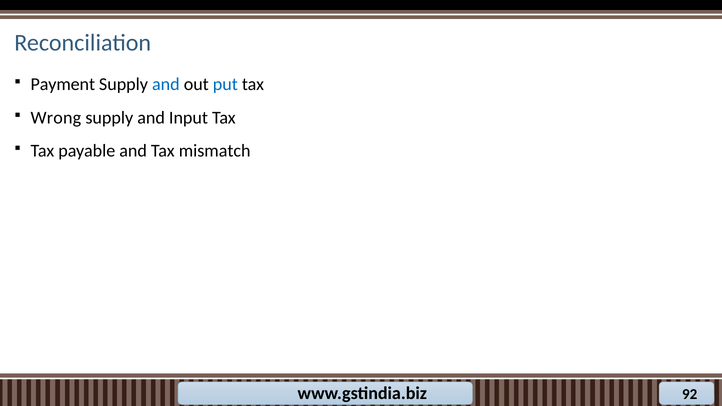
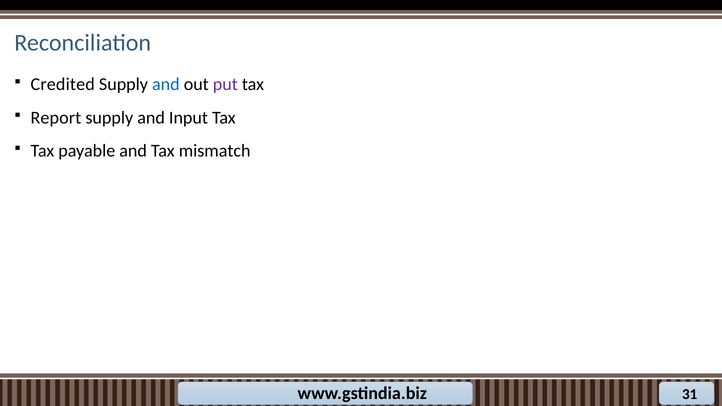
Payment: Payment -> Credited (63, 85)
put colour: blue -> purple (225, 85)
Wrong: Wrong -> Report (56, 118)
92: 92 -> 31 (690, 394)
